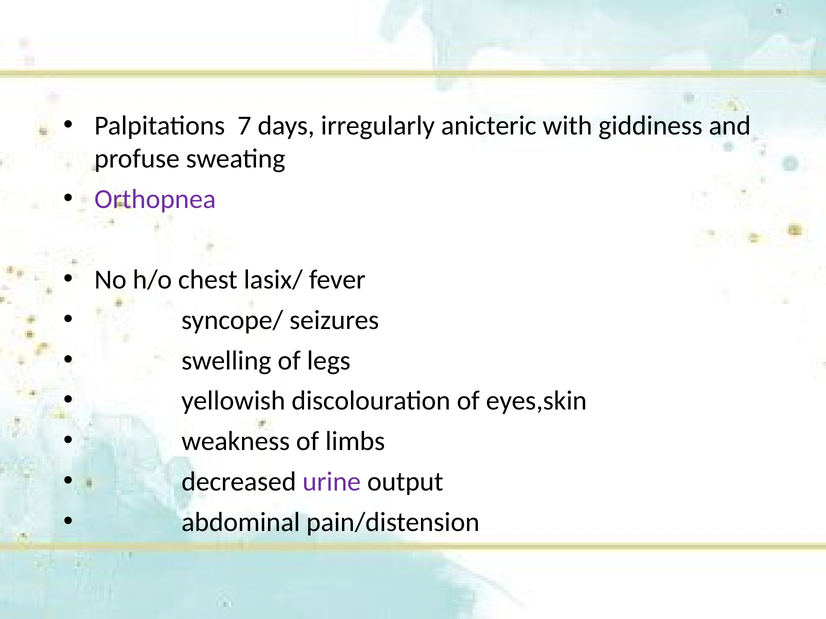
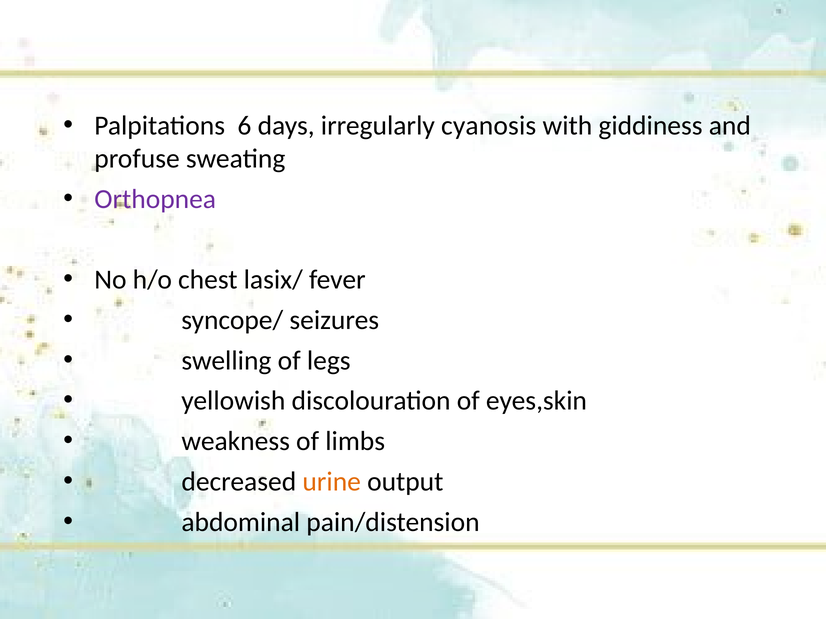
7: 7 -> 6 (244, 126)
anicteric: anicteric -> cyanosis (489, 126)
urine colour: purple -> orange (332, 482)
